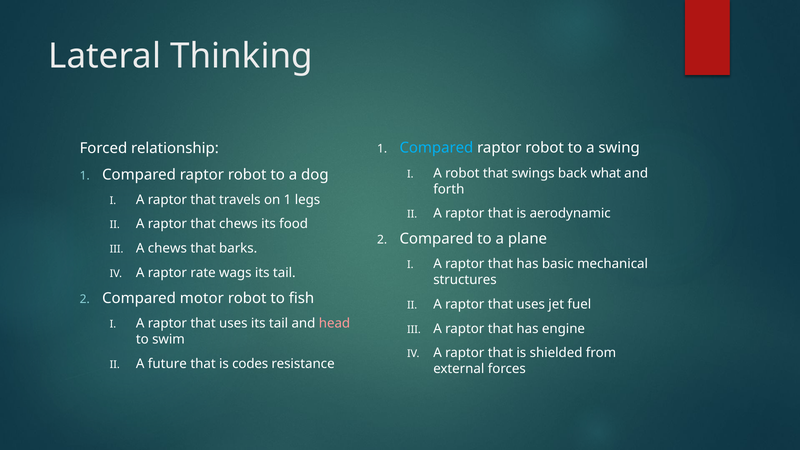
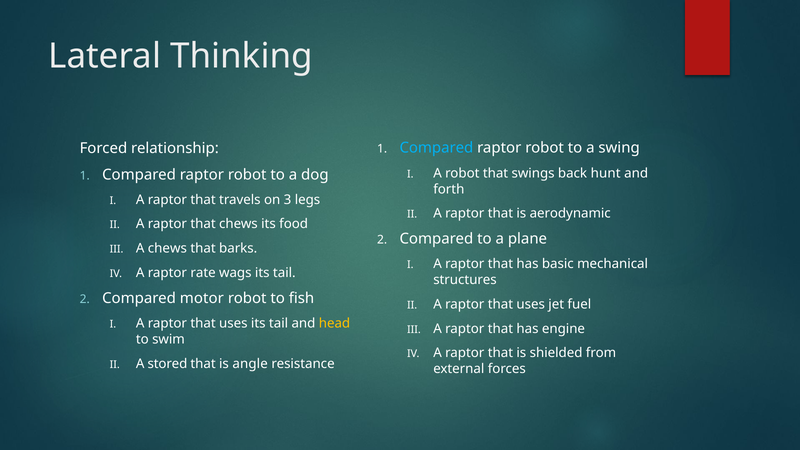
what: what -> hunt (606, 173)
on 1: 1 -> 3 (287, 200)
head colour: pink -> yellow (334, 323)
future: future -> stored (167, 364)
codes: codes -> angle (250, 364)
